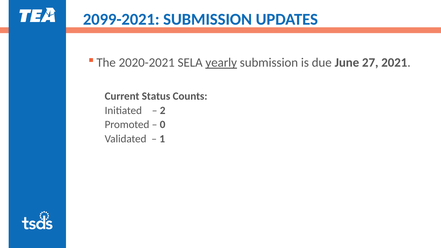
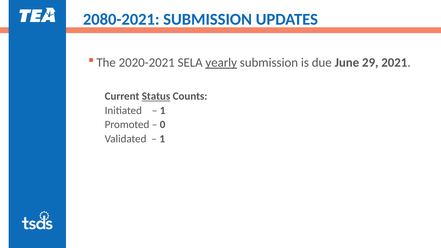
2099-2021: 2099-2021 -> 2080-2021 (121, 20)
27: 27 -> 29 (370, 63)
Status underline: none -> present (156, 96)
2: 2 -> 1 (163, 110)
